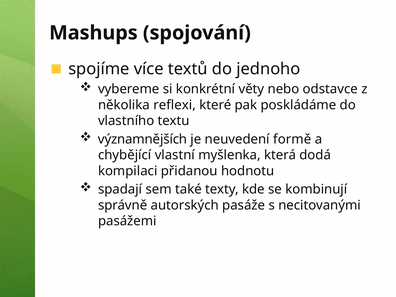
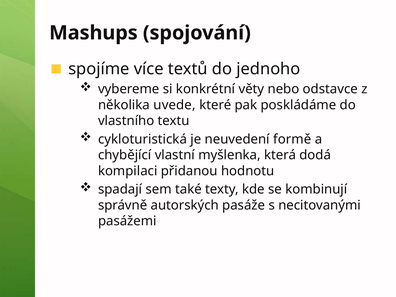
reflexi: reflexi -> uvede (175, 105)
významnějších: významnějších -> cykloturistická (142, 139)
